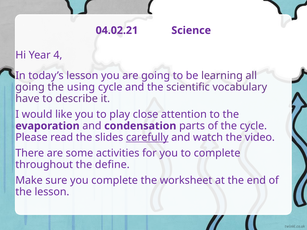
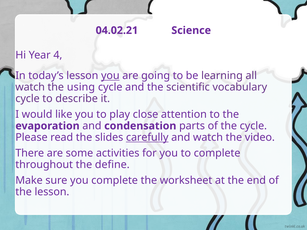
you underline: none -> present (110, 76)
going: going -> watch (30, 87)
have: have -> cycle (28, 99)
